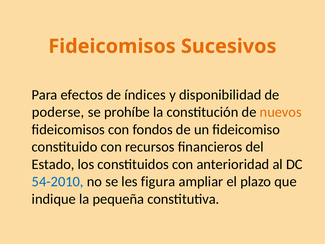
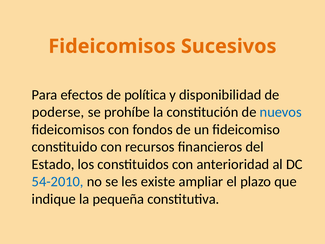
índices: índices -> política (145, 95)
nuevos colour: orange -> blue (281, 112)
figura: figura -> existe (158, 181)
